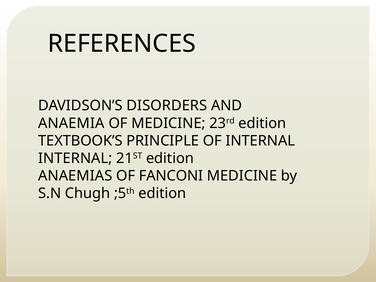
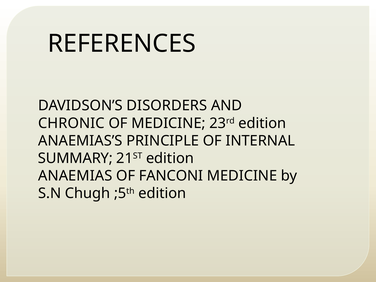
ANAEMIA: ANAEMIA -> CHRONIC (71, 123)
TEXTBOOK’S: TEXTBOOK’S -> ANAEMIAS’S (80, 141)
INTERNAL: INTERNAL -> SUMMARY (75, 158)
